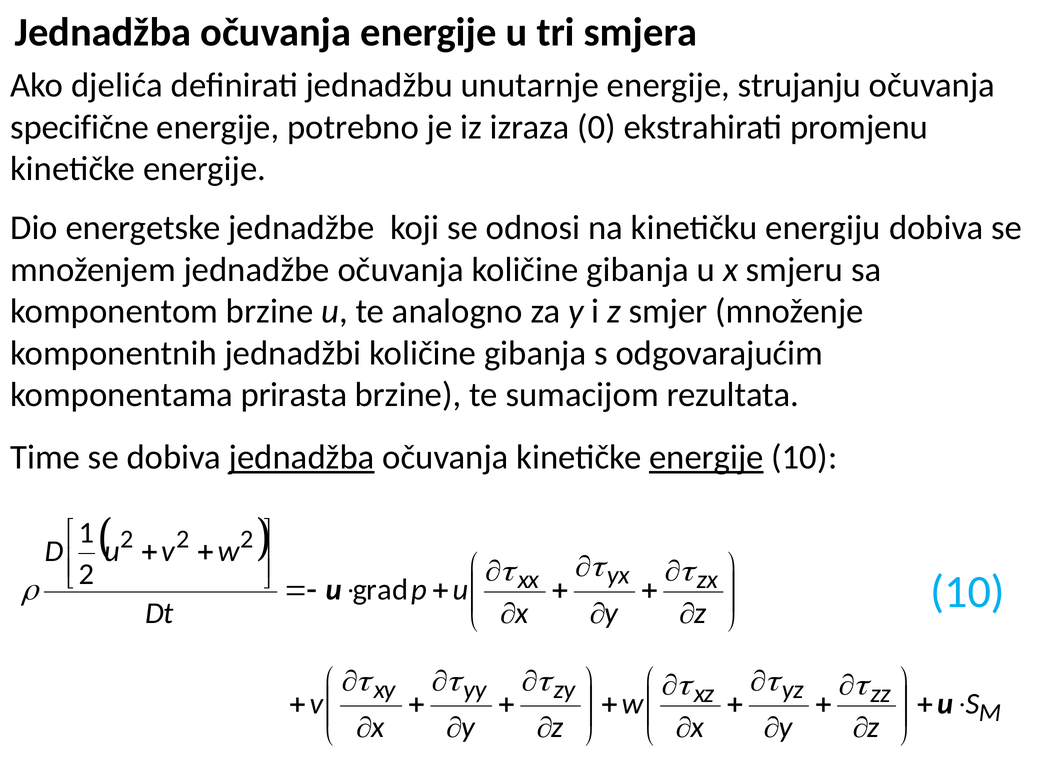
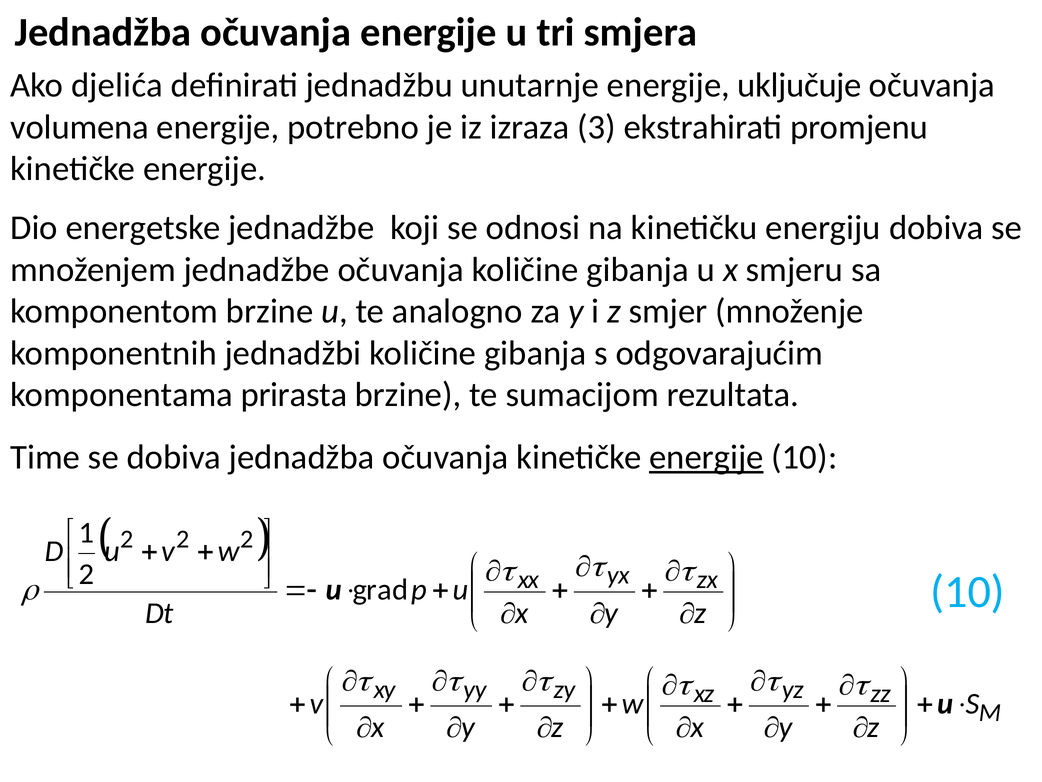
strujanju: strujanju -> uključuje (800, 85)
specifične: specifične -> volumena (80, 127)
0: 0 -> 3 (596, 127)
jednadžba underline: present -> none (302, 457)
